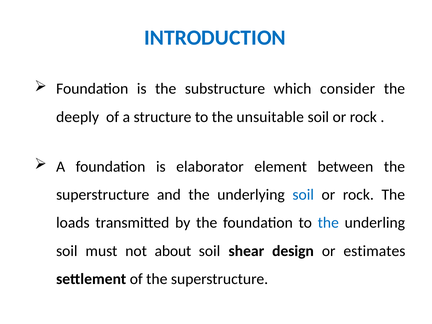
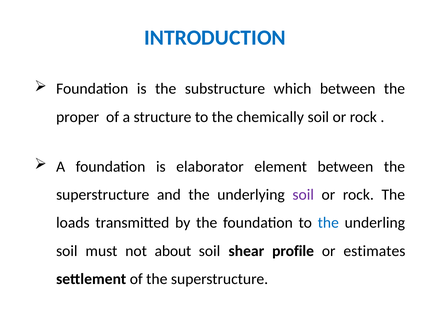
which consider: consider -> between (348, 89)
deeply: deeply -> proper (78, 117)
unsuitable: unsuitable -> chemically (270, 117)
soil colour: blue -> purple (303, 195)
design: design -> profile (293, 251)
